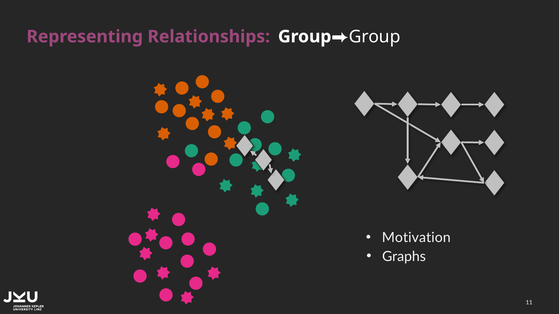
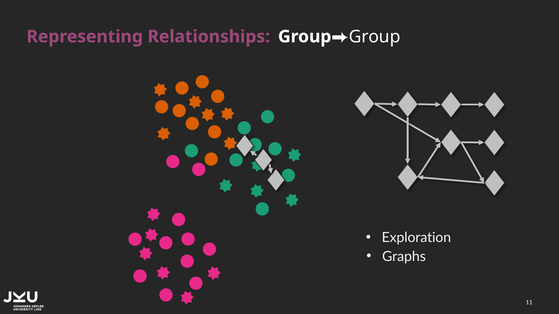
Motivation: Motivation -> Exploration (416, 238)
